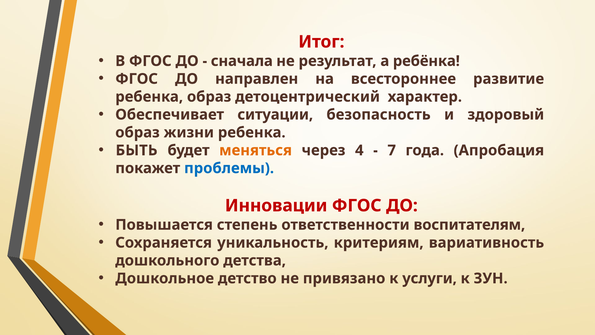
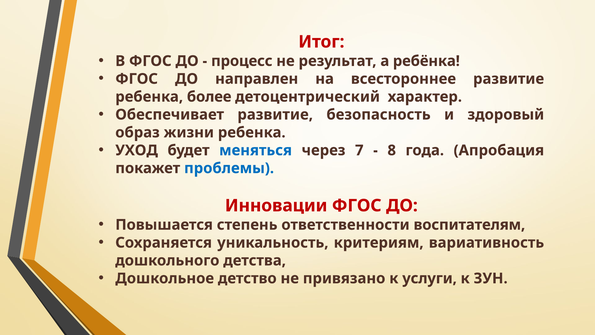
сначала: сначала -> процесс (242, 61)
ребенка образ: образ -> более (209, 97)
Обеспечивает ситуации: ситуации -> развитие (275, 115)
БЫТЬ: БЫТЬ -> УХОД (137, 150)
меняться colour: orange -> blue (256, 150)
4: 4 -> 7 (359, 150)
7: 7 -> 8 (392, 150)
